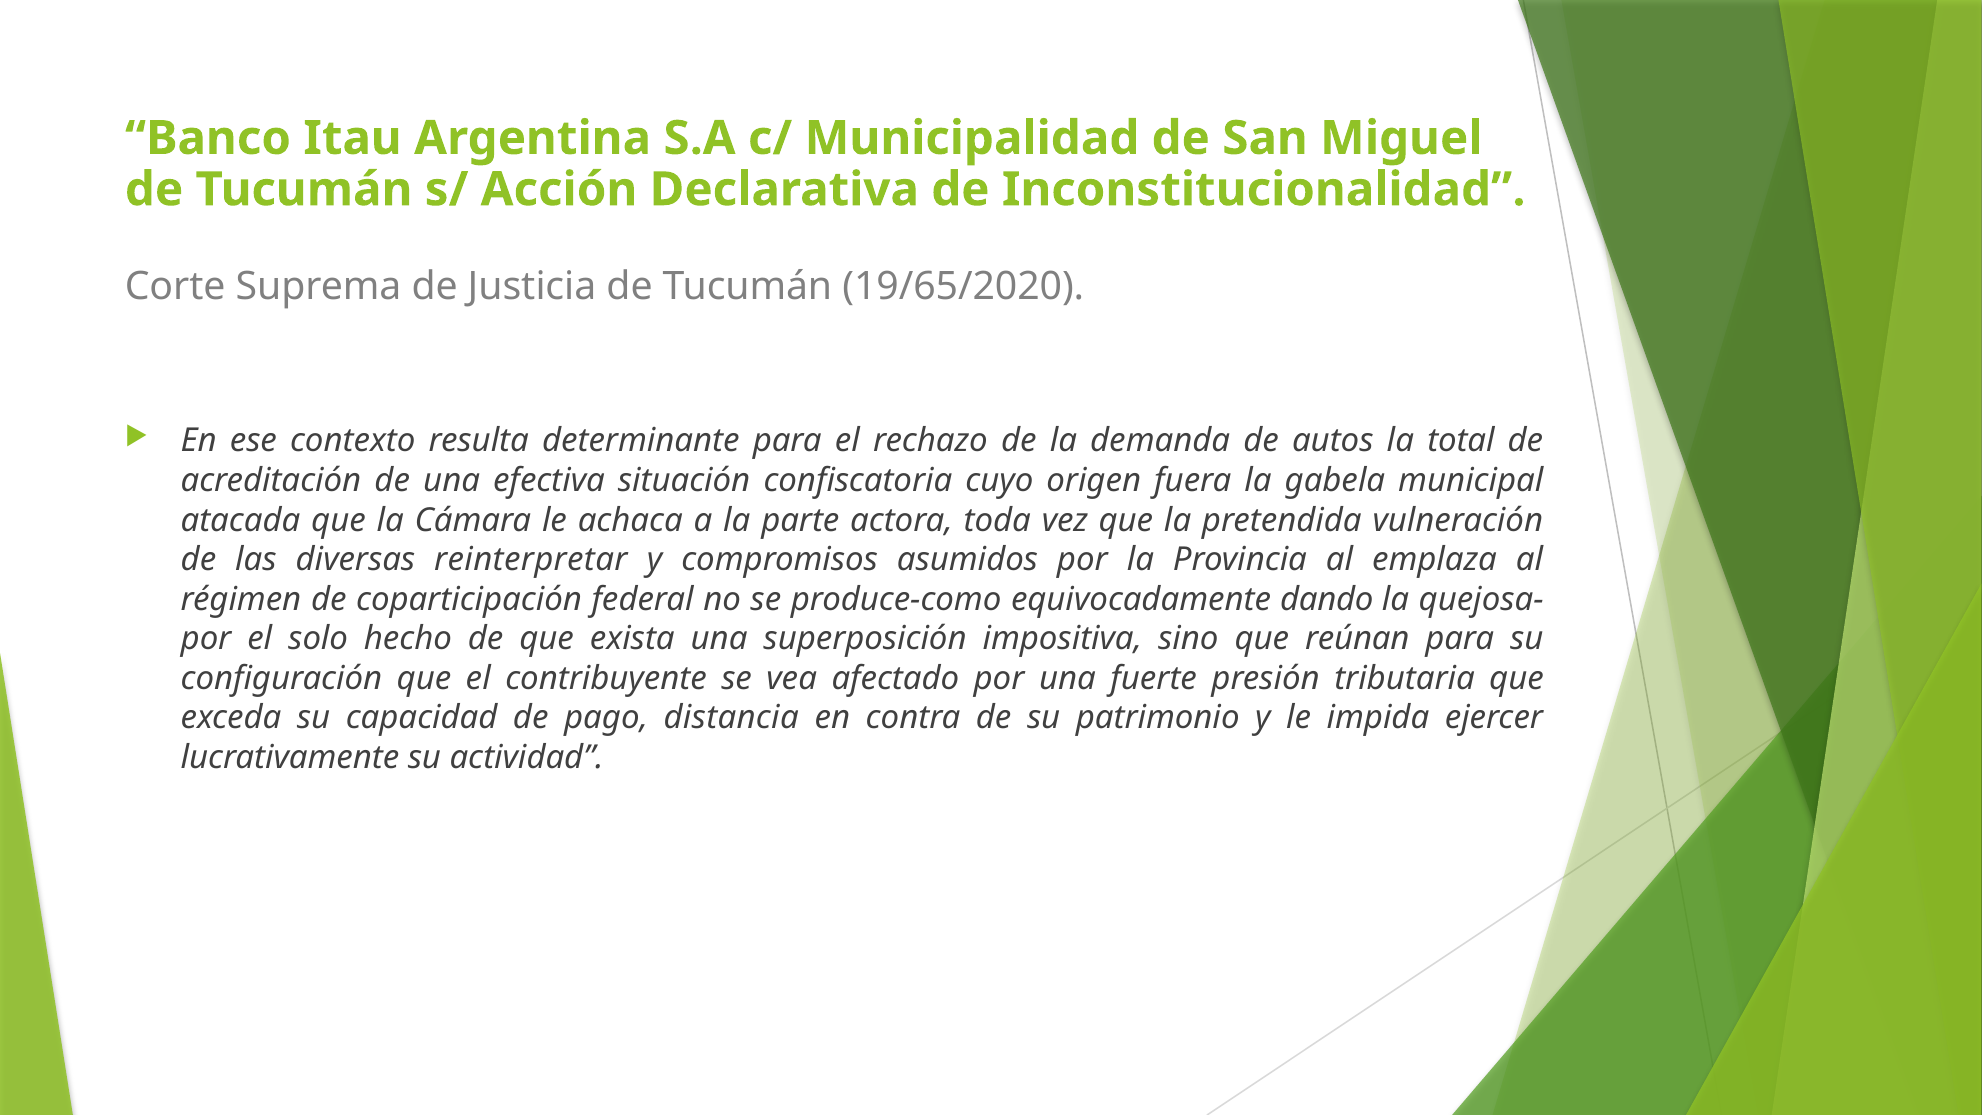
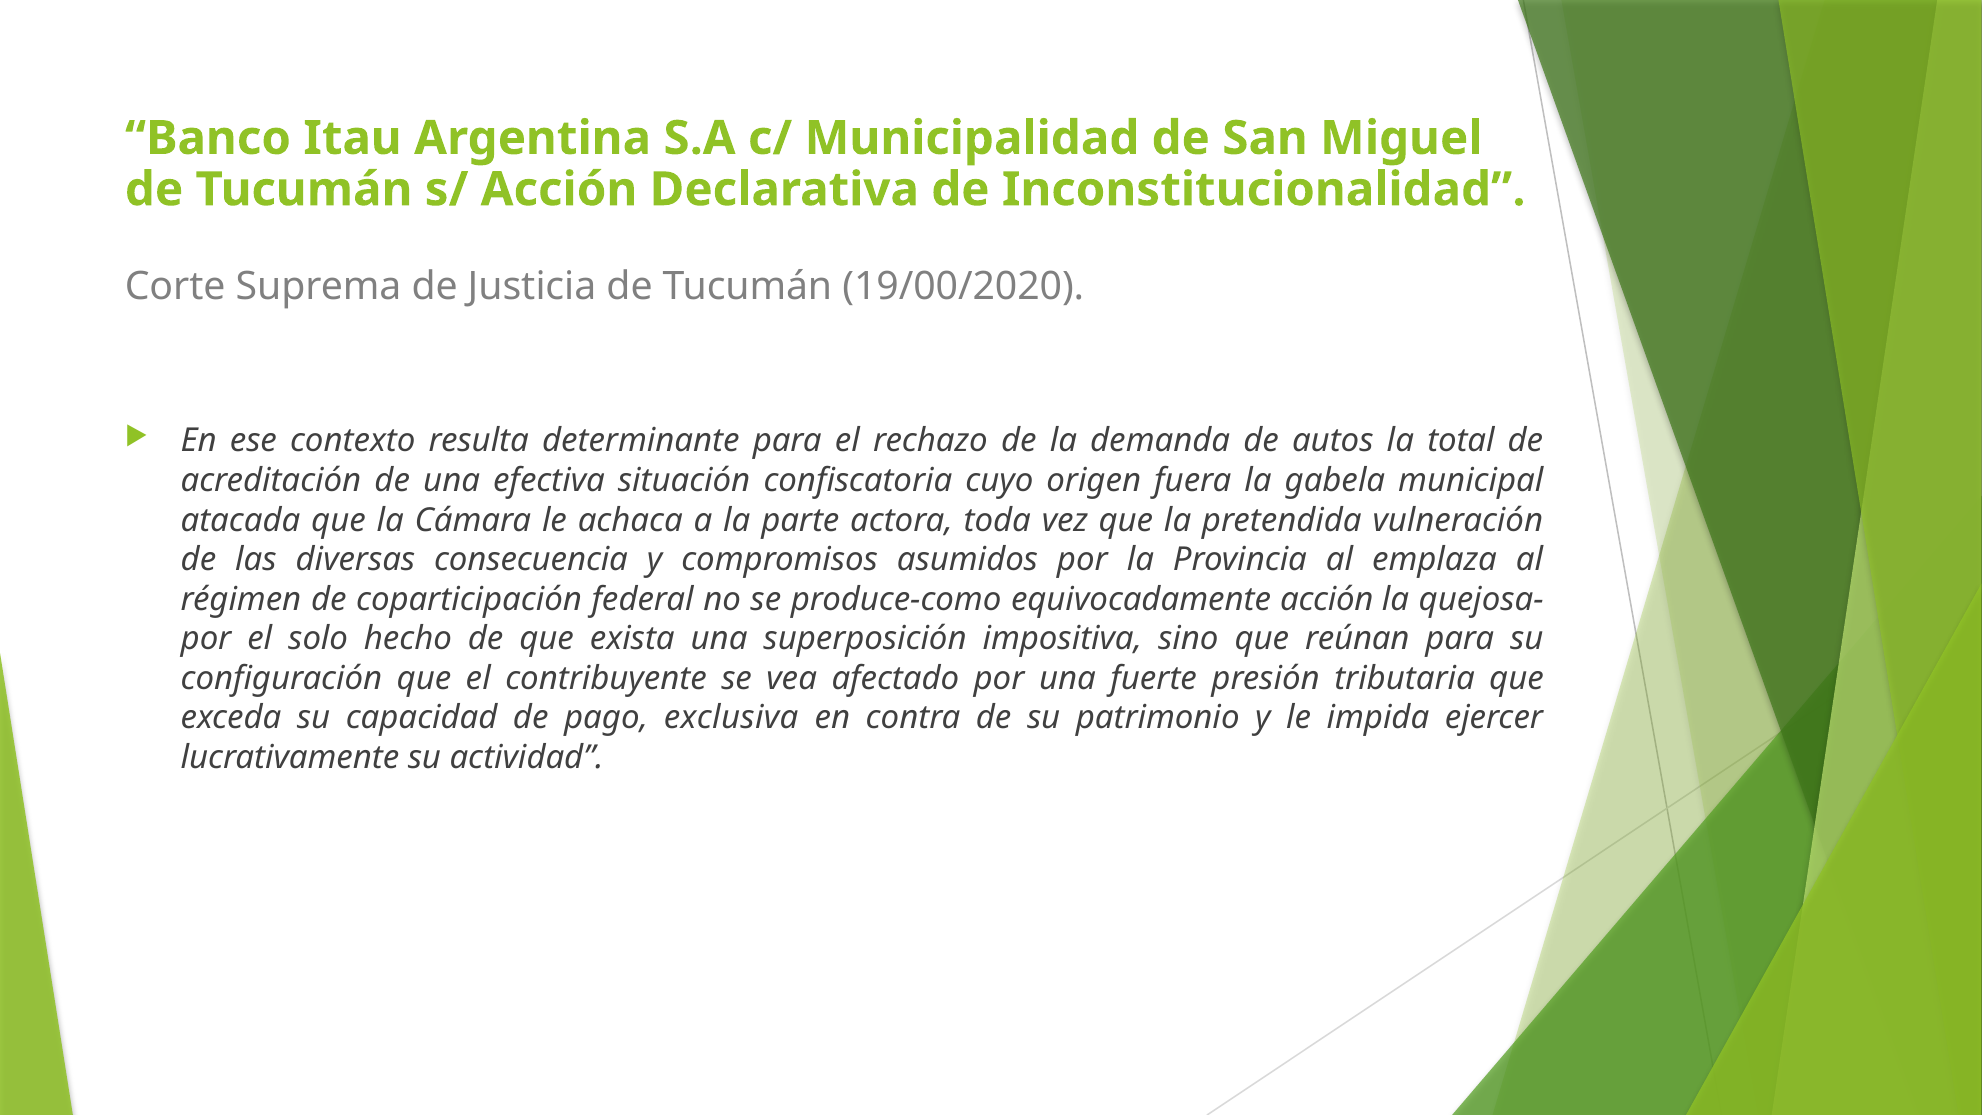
19/65/2020: 19/65/2020 -> 19/00/2020 (963, 287)
reinterpretar: reinterpretar -> consecuencia (531, 560)
equivocadamente dando: dando -> acción (1327, 599)
distancia: distancia -> exclusiva (731, 718)
